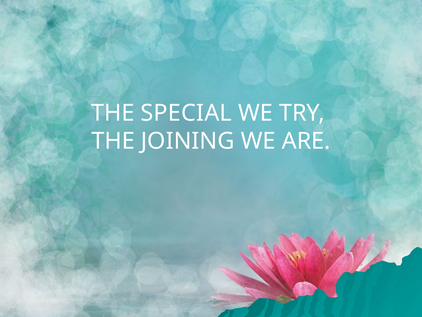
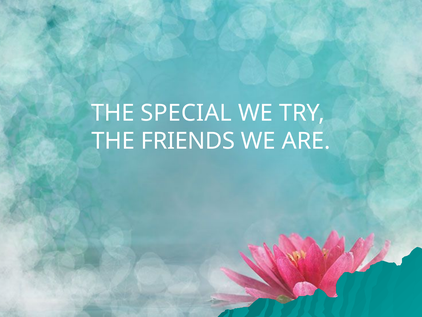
JOINING: JOINING -> FRIENDS (188, 141)
